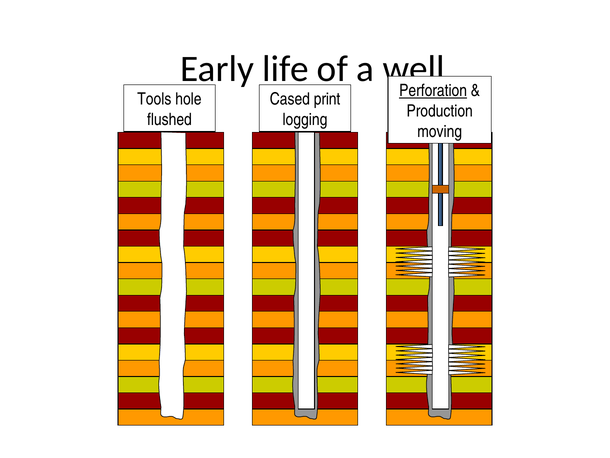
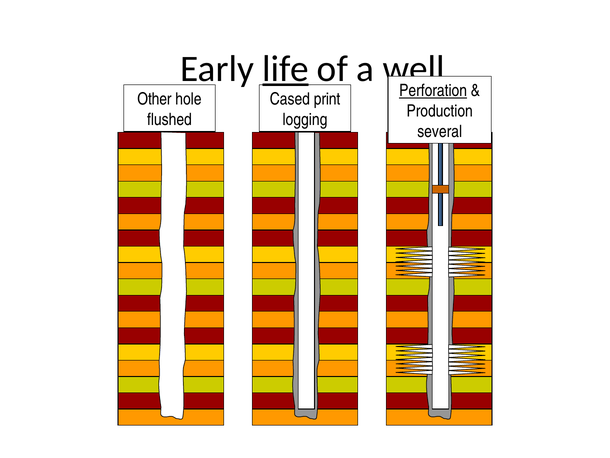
life underline: none -> present (286, 69)
Tools: Tools -> Other (154, 99)
moving: moving -> several (440, 131)
